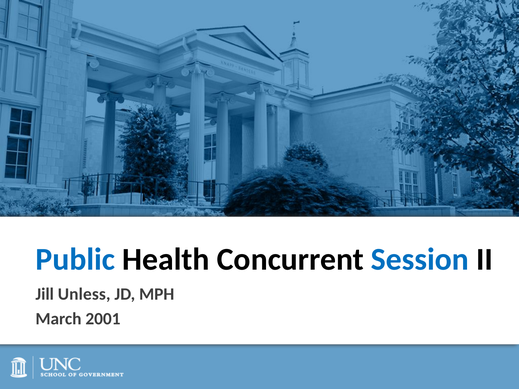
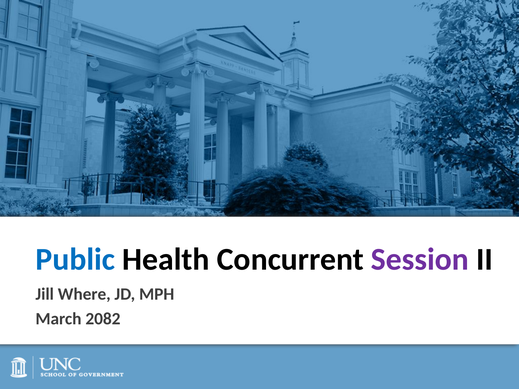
Session colour: blue -> purple (420, 259)
Unless: Unless -> Where (84, 294)
2001: 2001 -> 2082 (103, 319)
